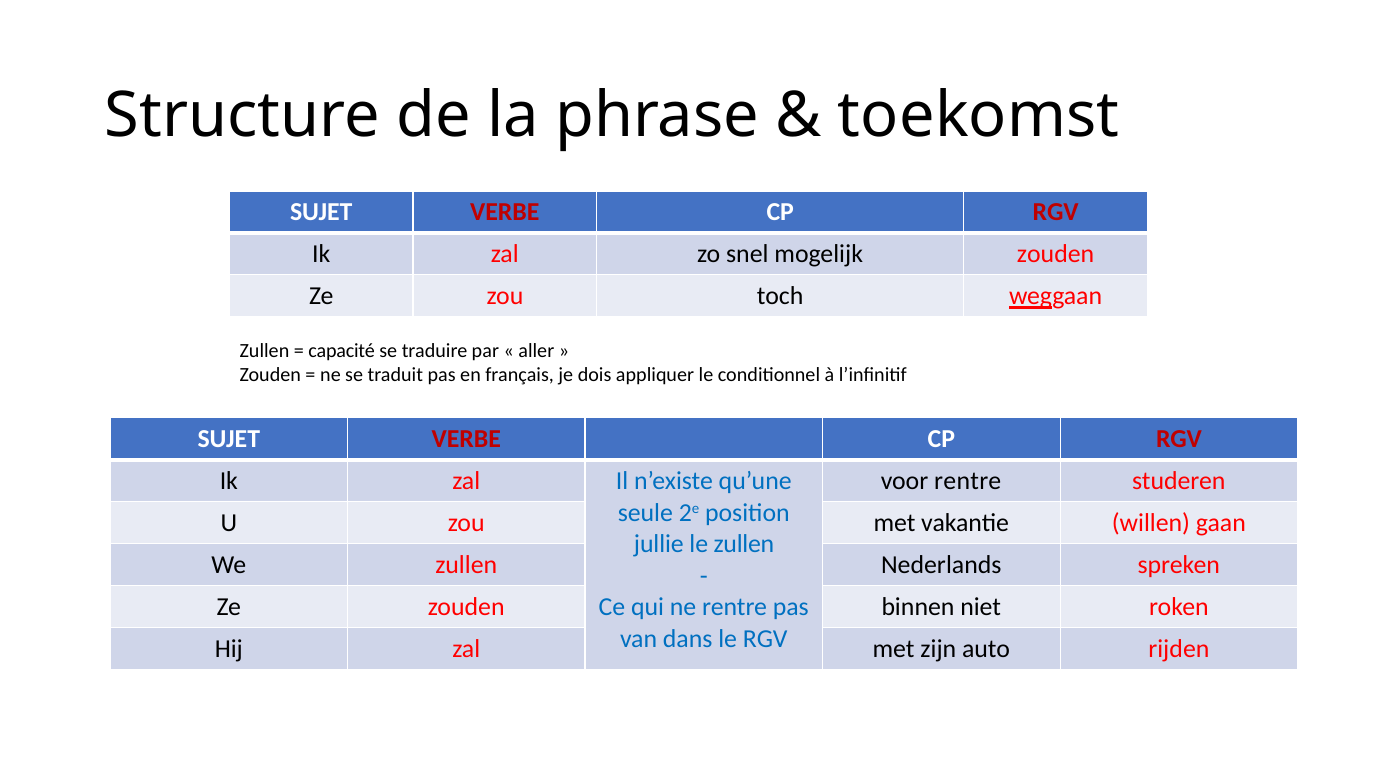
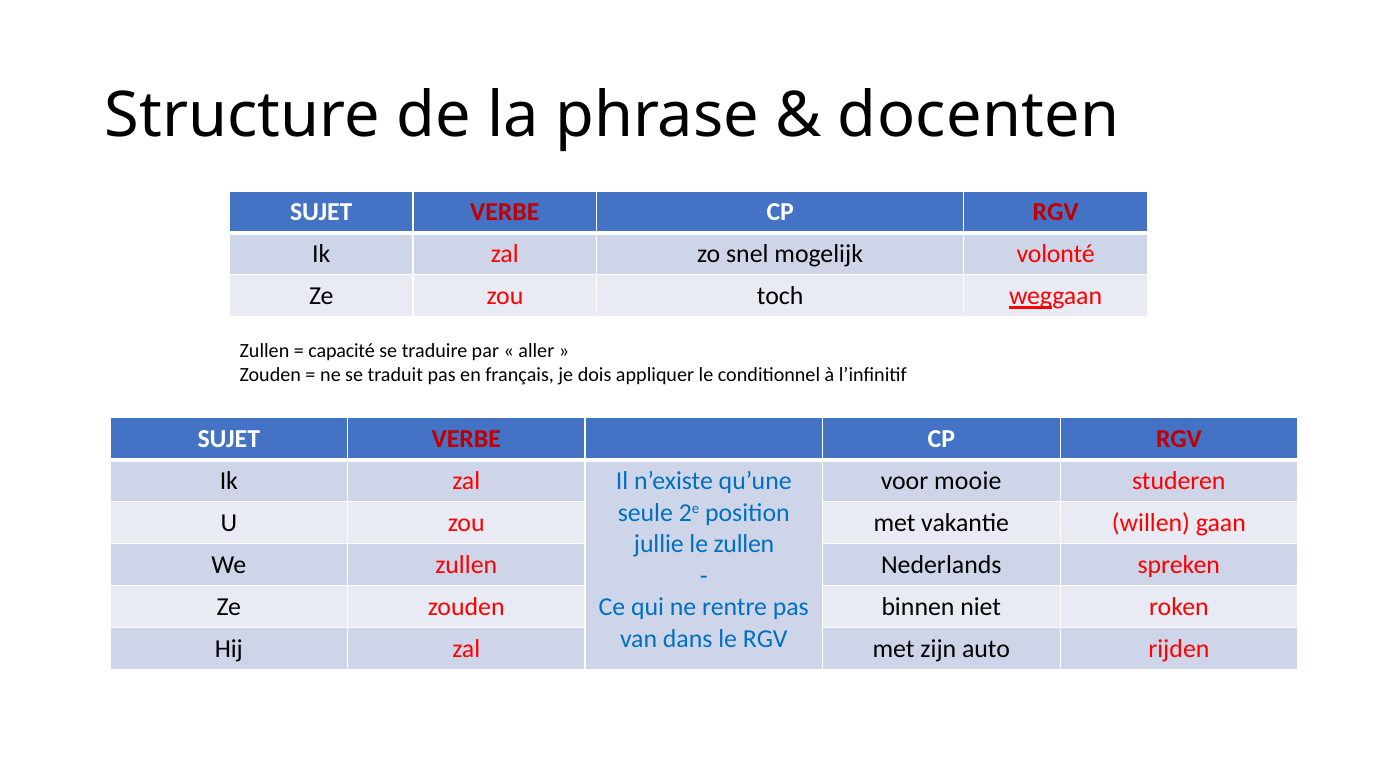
toekomst: toekomst -> docenten (979, 116)
mogelijk zouden: zouden -> volonté (1056, 254)
voor rentre: rentre -> mooie (968, 481)
